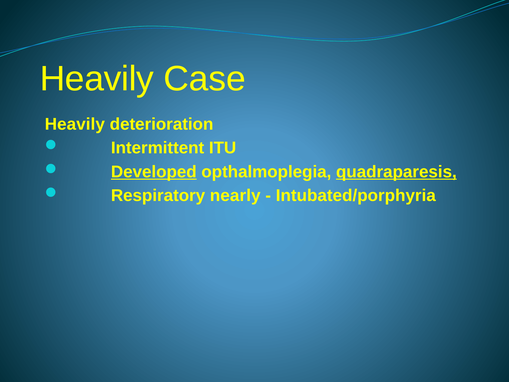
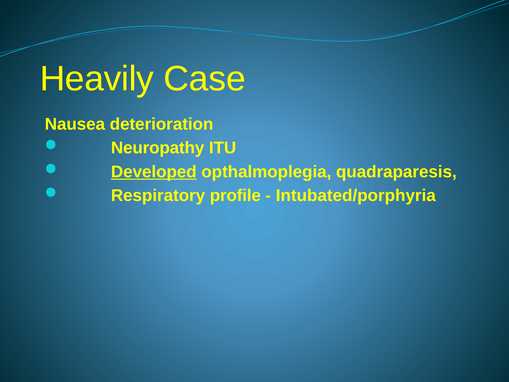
Heavily: Heavily -> Nausea (75, 124)
Intermittent: Intermittent -> Neuropathy (158, 148)
quadraparesis underline: present -> none (396, 172)
nearly: nearly -> profile (235, 195)
